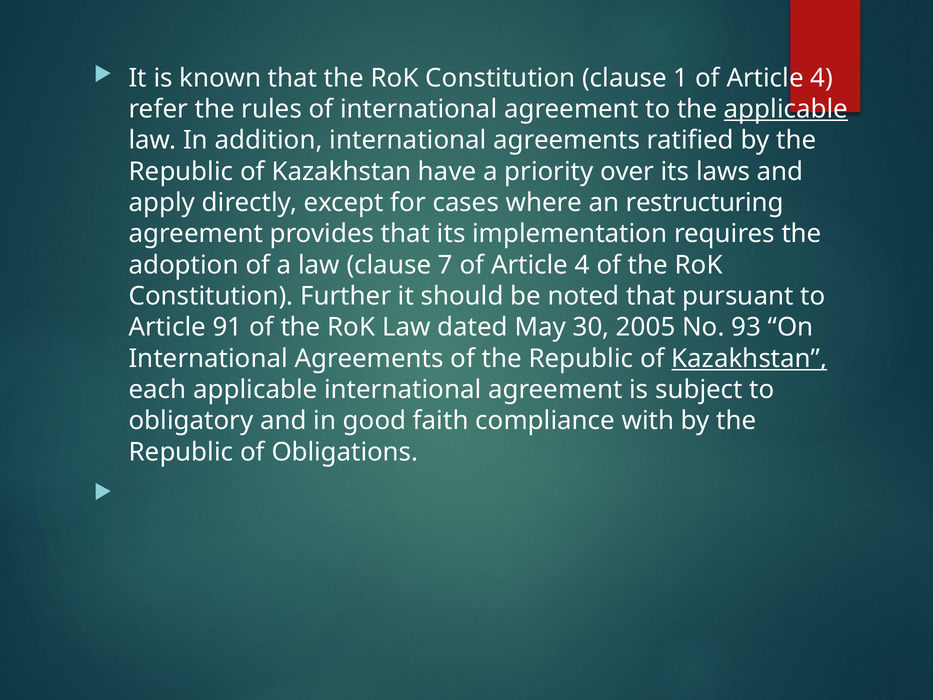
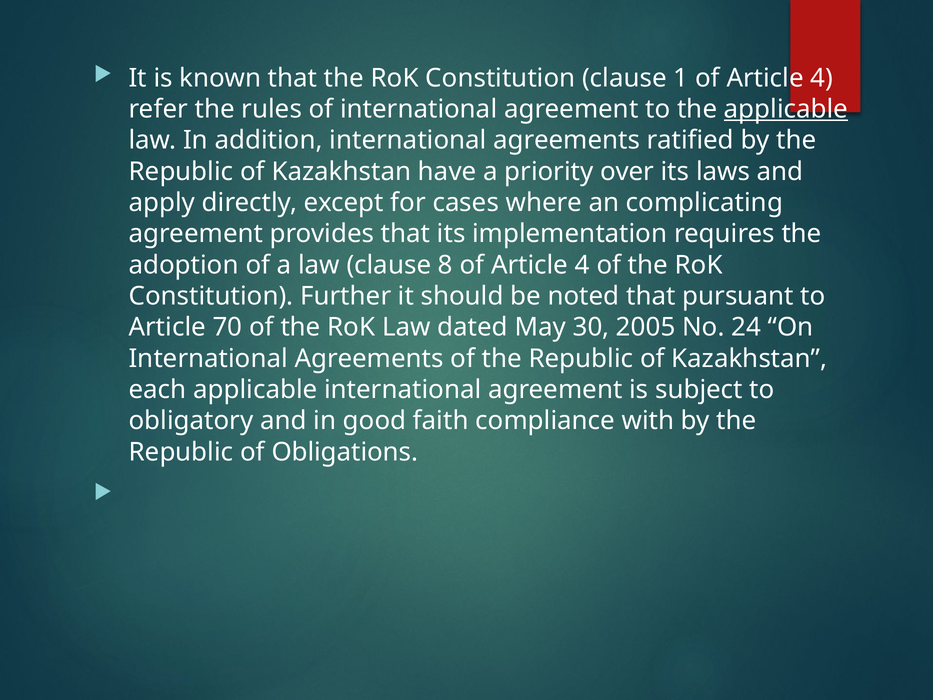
restructuring: restructuring -> complicating (704, 203)
7: 7 -> 8 (445, 265)
91: 91 -> 70 (227, 327)
93: 93 -> 24 (746, 327)
Kazakhstan underline: present -> none (749, 358)
